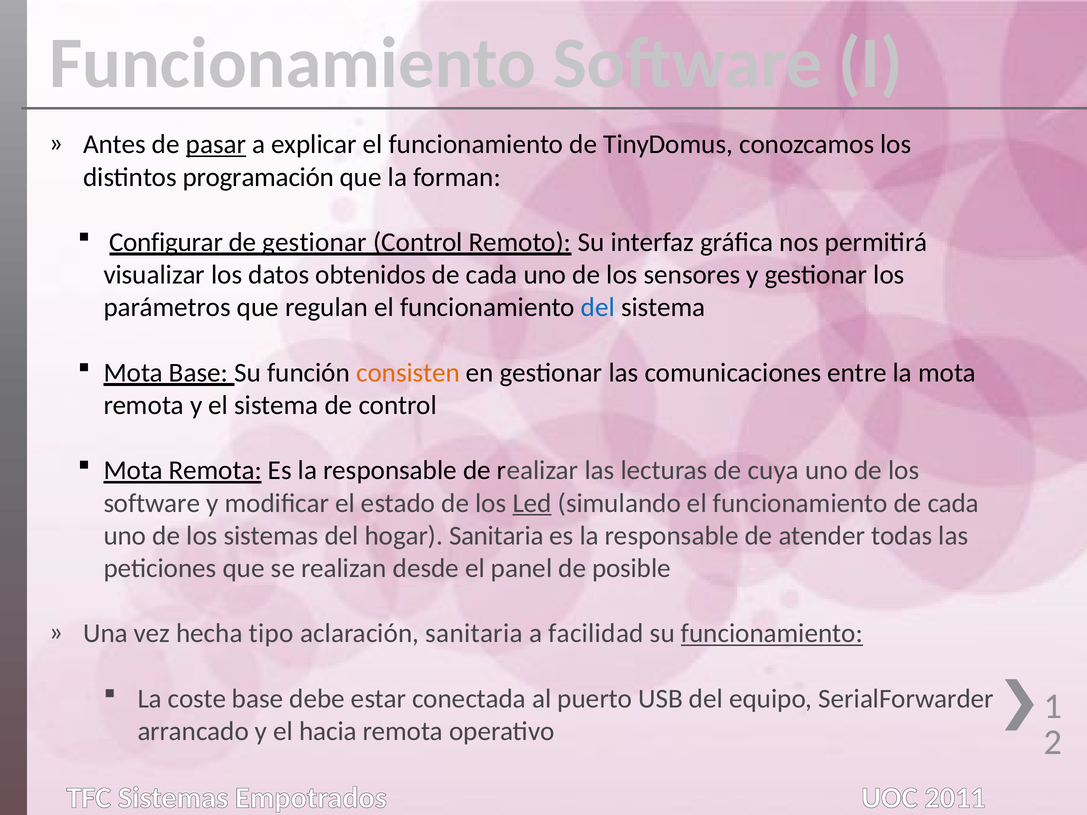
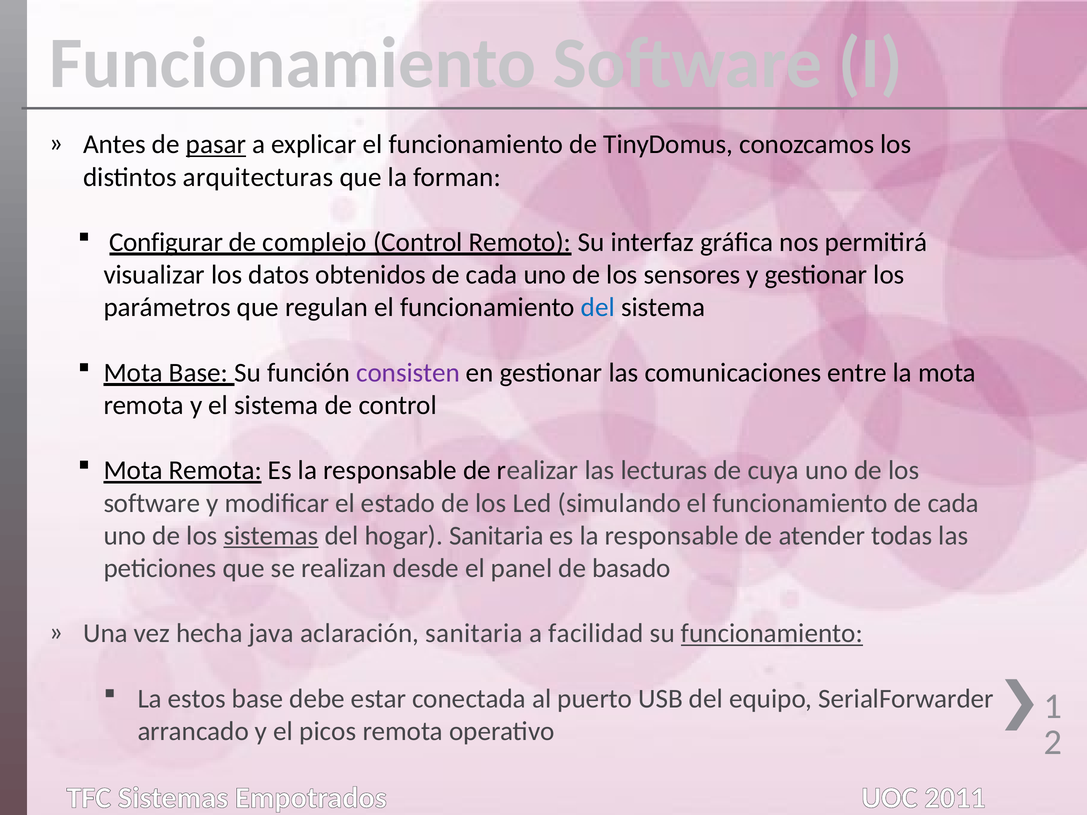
programación: programación -> arquitecturas (258, 177)
de gestionar: gestionar -> complejo (315, 242)
consisten colour: orange -> purple (408, 373)
Led underline: present -> none (532, 503)
sistemas underline: none -> present (271, 536)
posible: posible -> basado (631, 568)
tipo: tipo -> java (271, 634)
coste: coste -> estos (197, 699)
hacia: hacia -> picos (328, 731)
